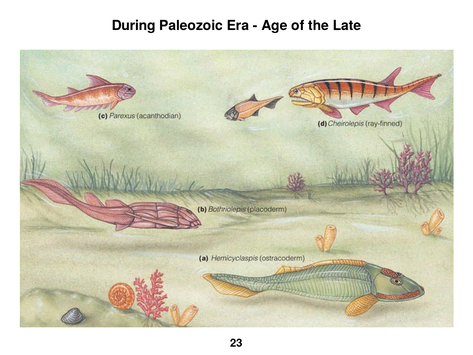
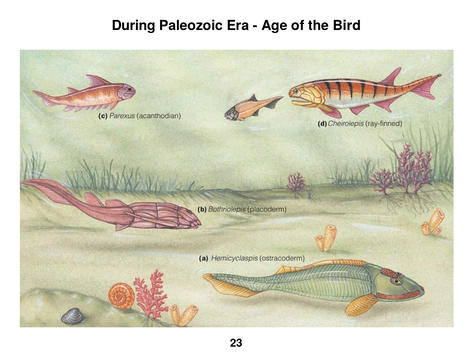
Late: Late -> Bird (347, 25)
